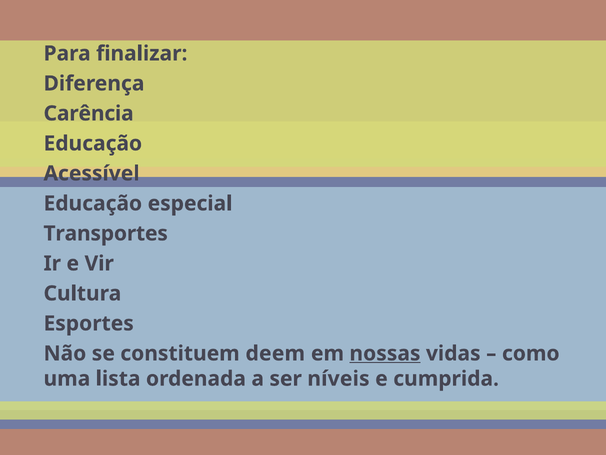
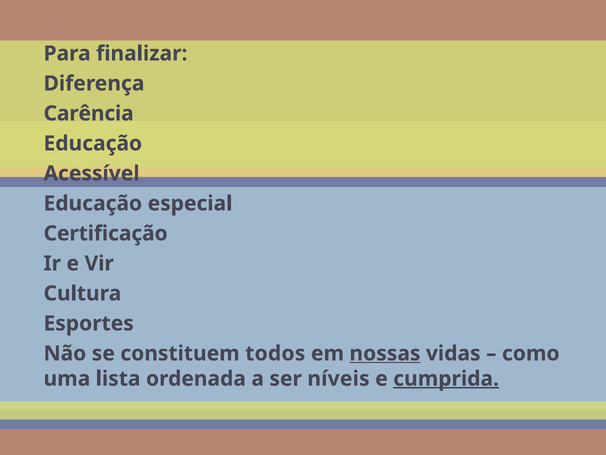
Transportes: Transportes -> Certificação (106, 233)
deem: deem -> todos (275, 353)
cumprida underline: none -> present (446, 378)
